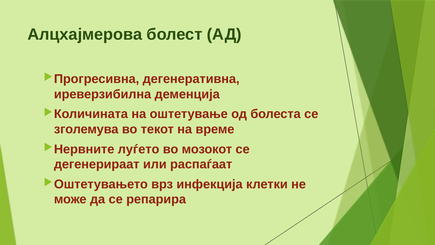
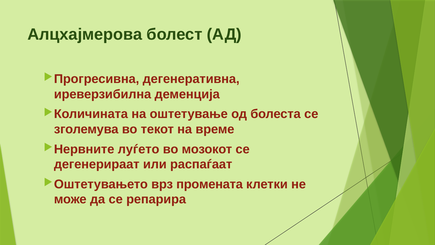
инфекција: инфекција -> промената (210, 184)
